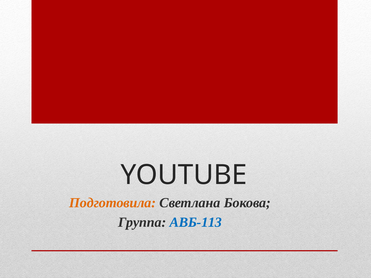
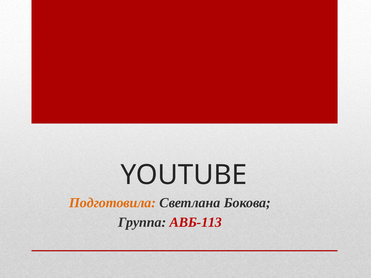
АВБ-113 colour: blue -> red (196, 222)
